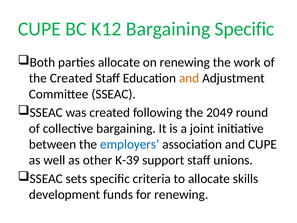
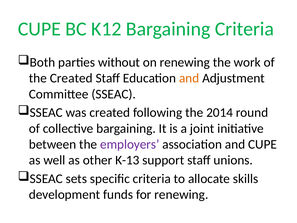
Bargaining Specific: Specific -> Criteria (244, 29)
parties allocate: allocate -> without (119, 62)
2049: 2049 -> 2014 (220, 112)
employers colour: blue -> purple (130, 144)
K-39: K-39 -> K-13 (127, 160)
